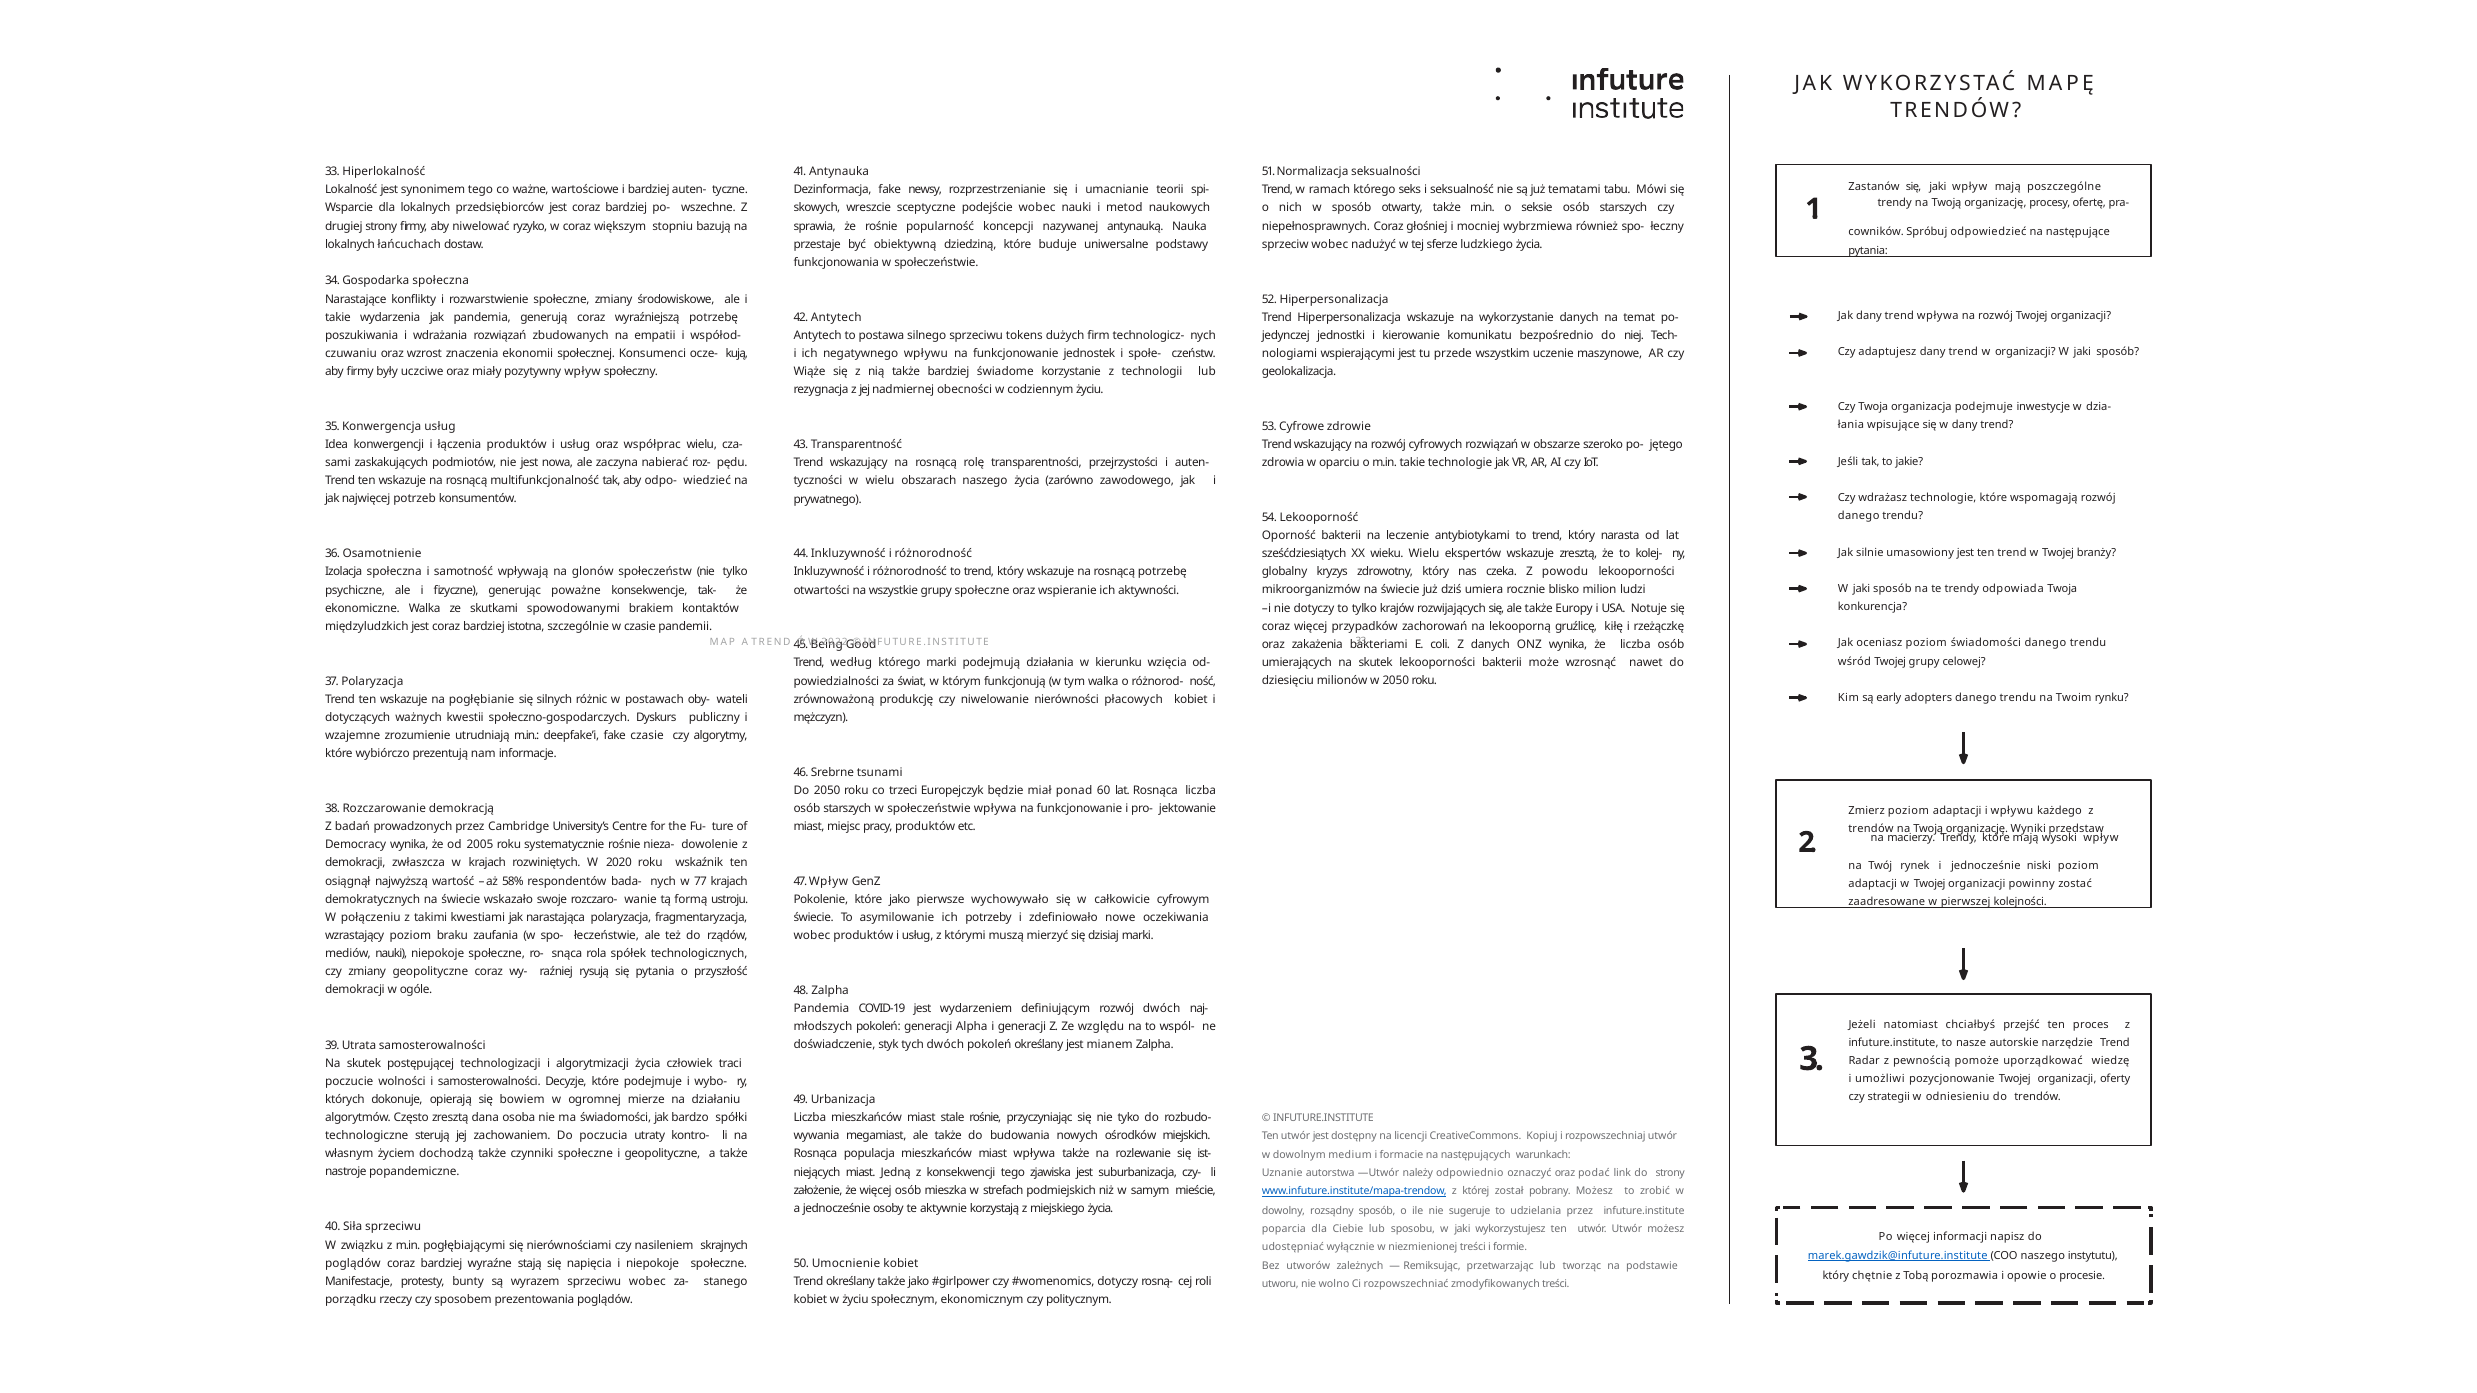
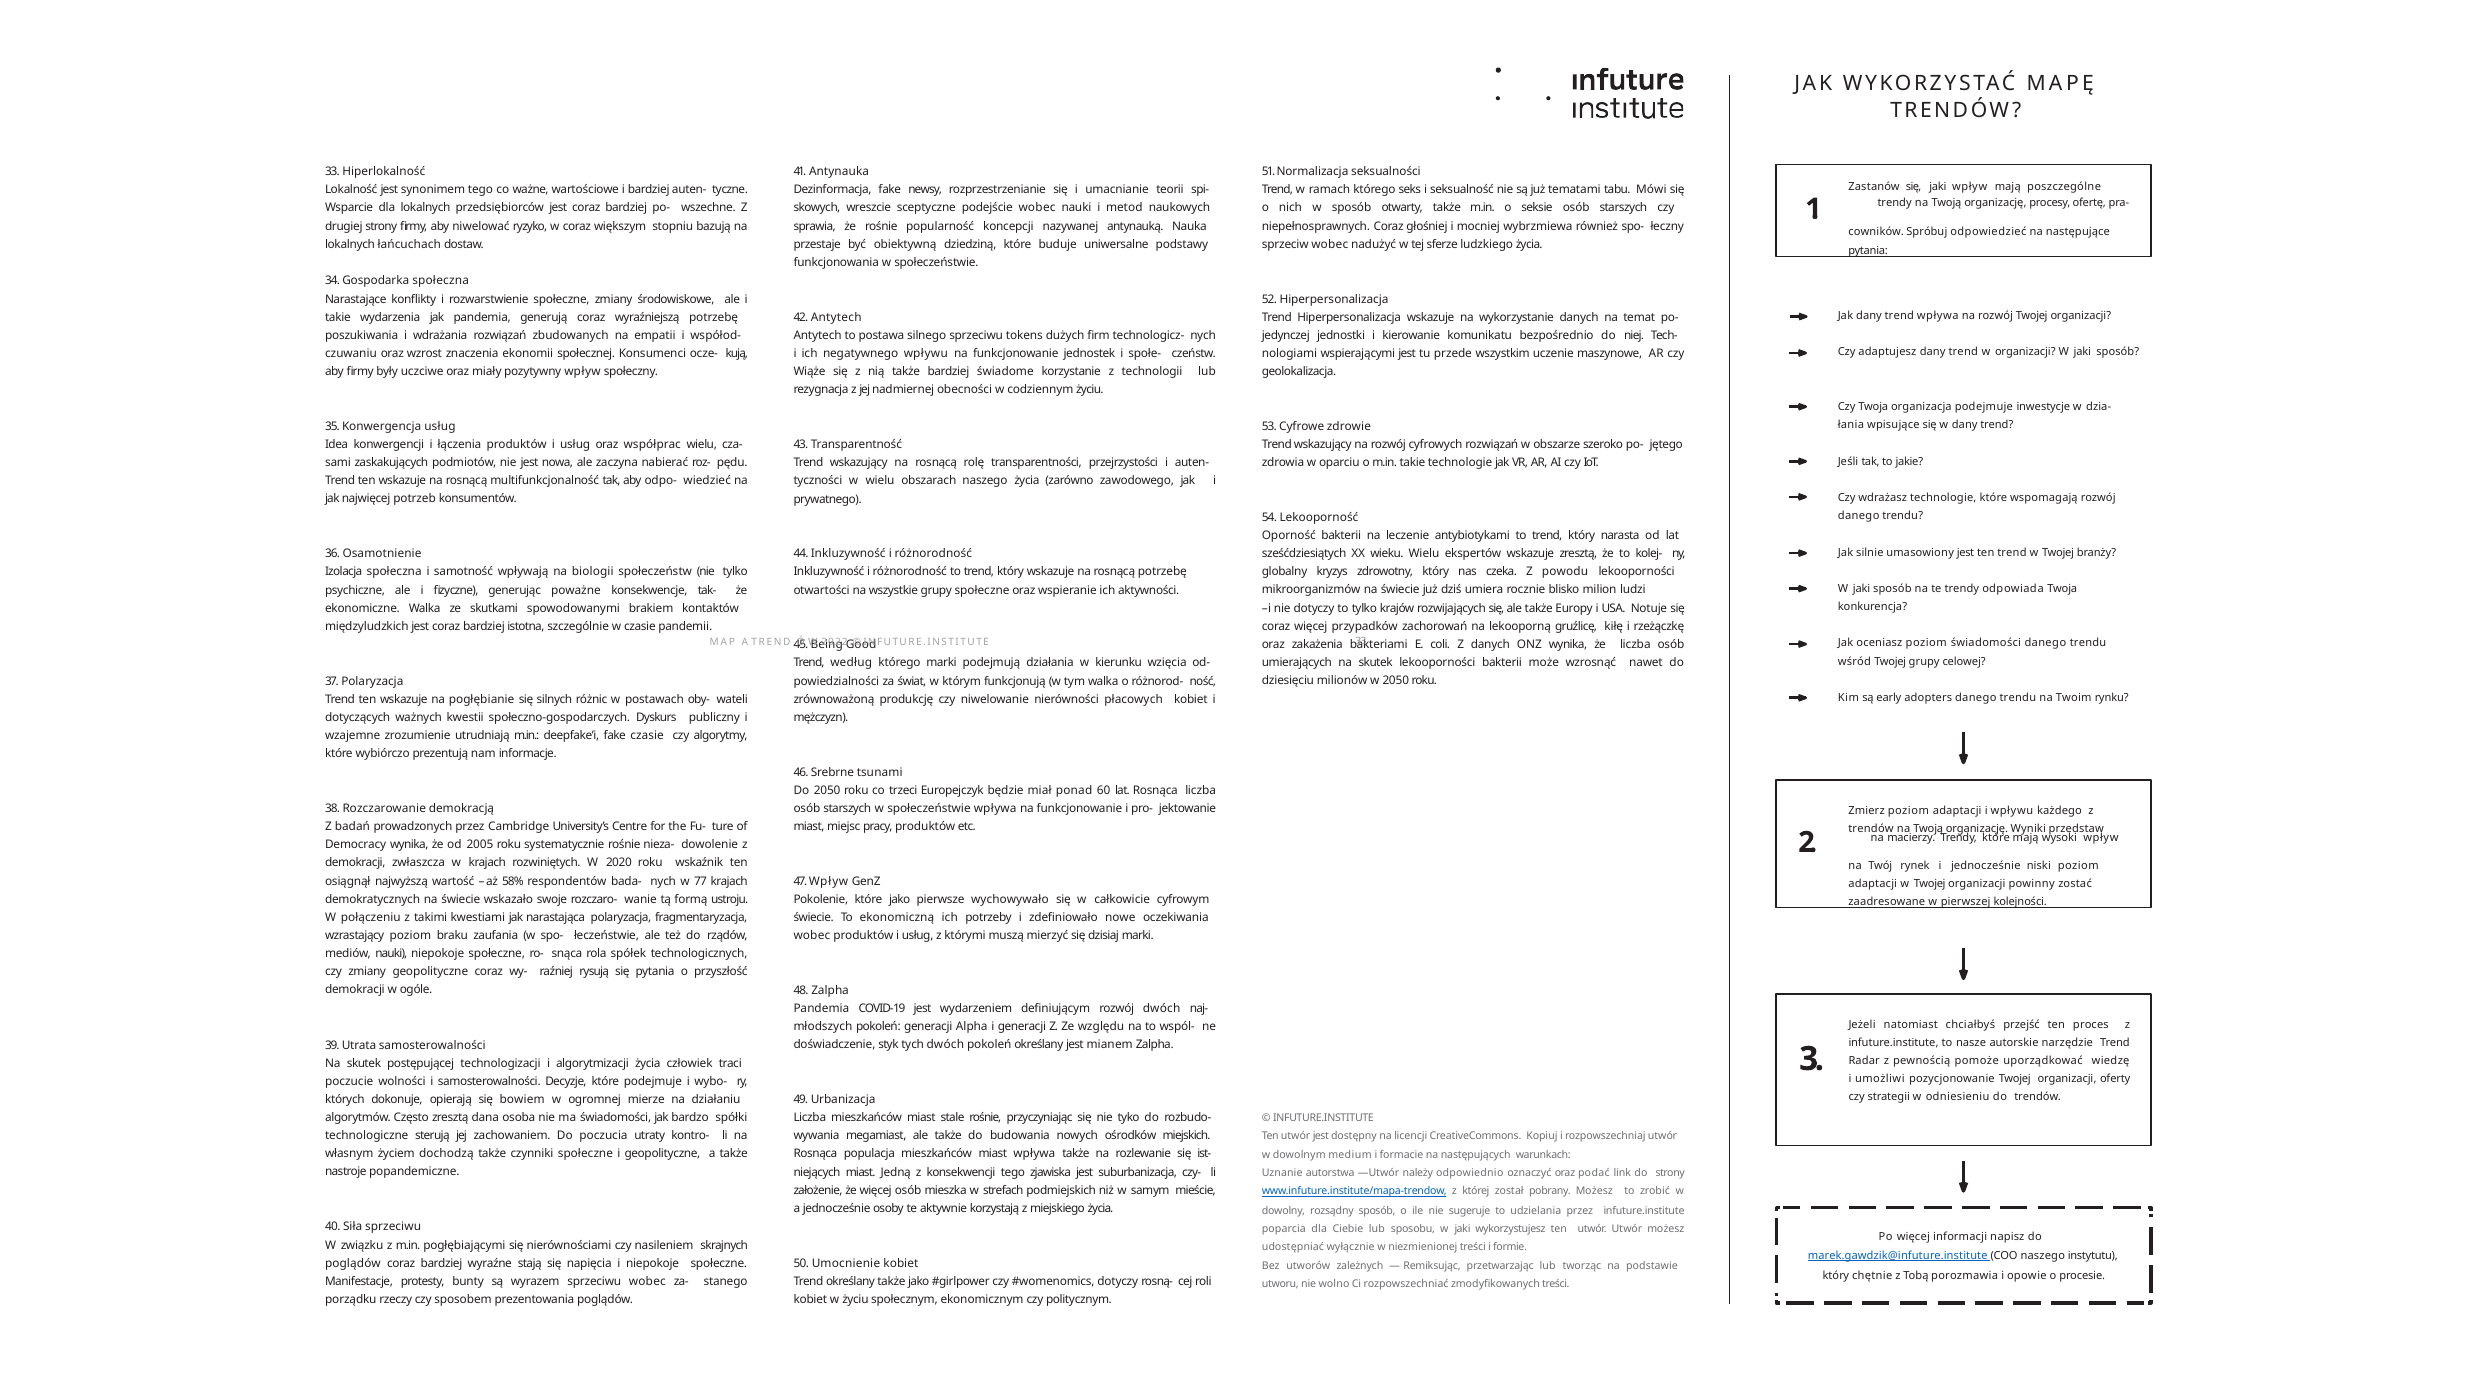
glonów: glonów -> biologii (593, 572)
asymilowanie: asymilowanie -> ekonomiczną (897, 918)
